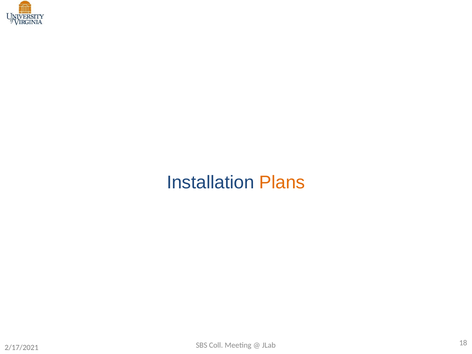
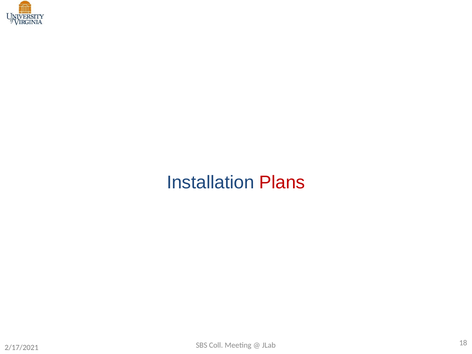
Plans colour: orange -> red (282, 182)
